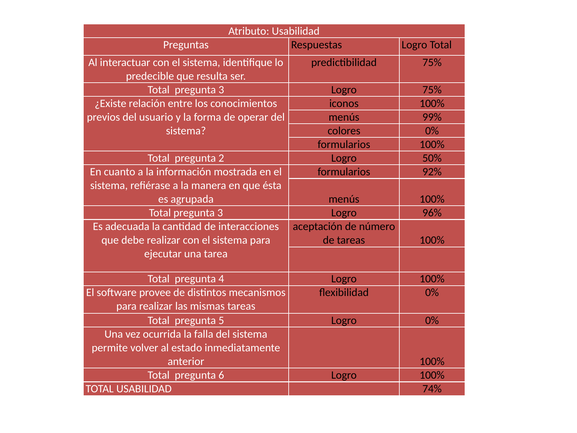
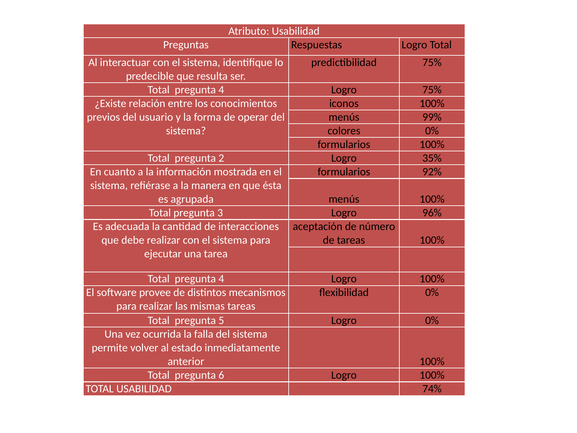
3: 3 -> 4 (221, 90)
50%: 50% -> 35% (432, 158)
